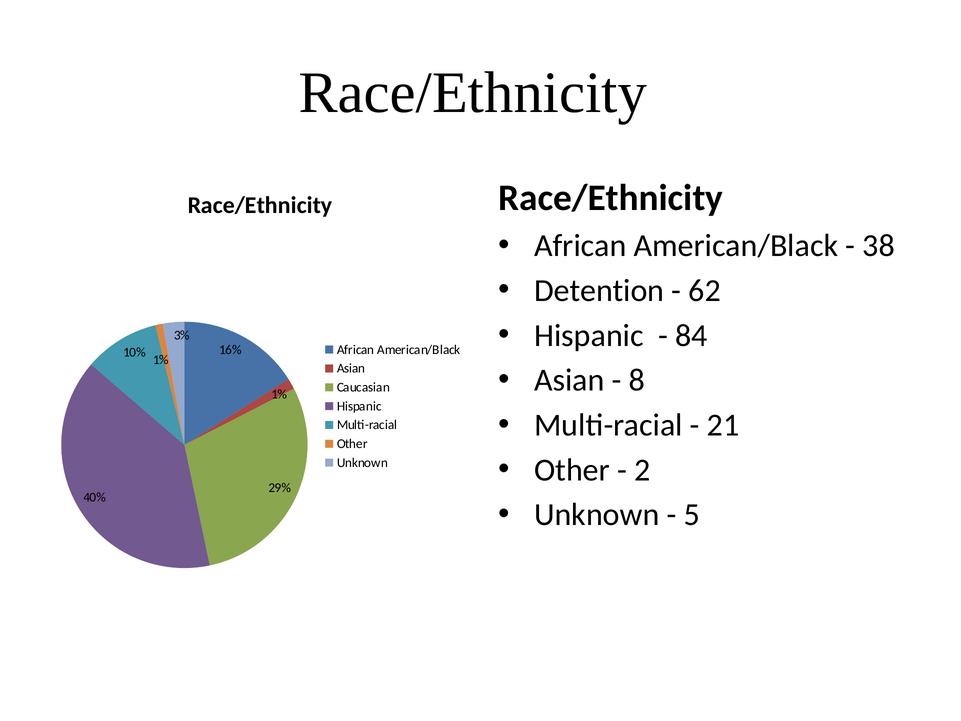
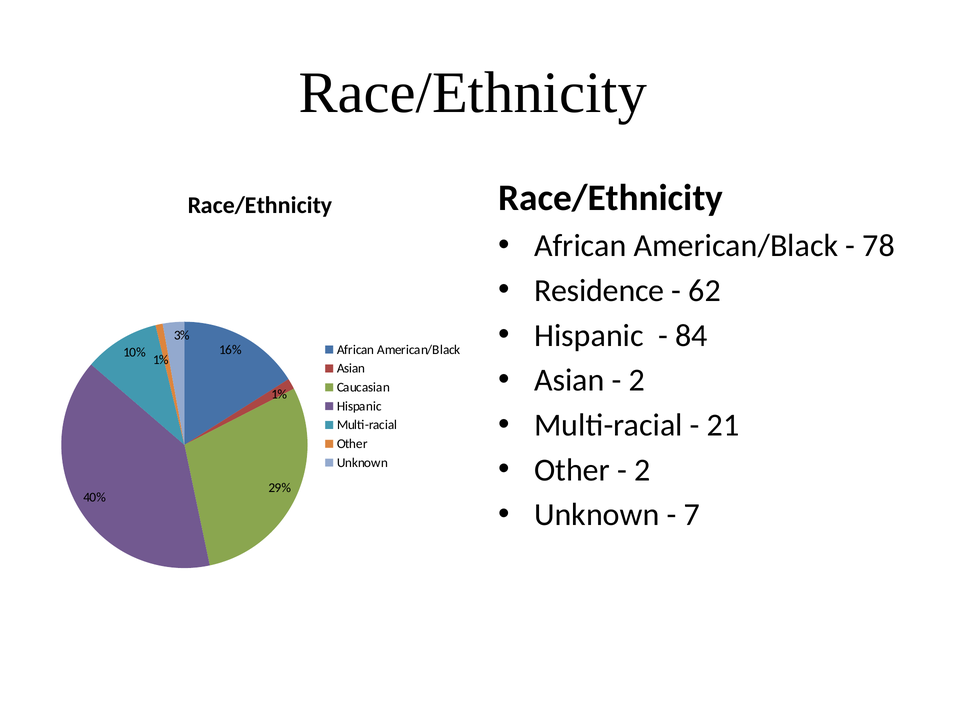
38: 38 -> 78 (879, 246)
Detention: Detention -> Residence (599, 291)
8: 8 -> 2 (637, 380)
5: 5 -> 7 (692, 515)
